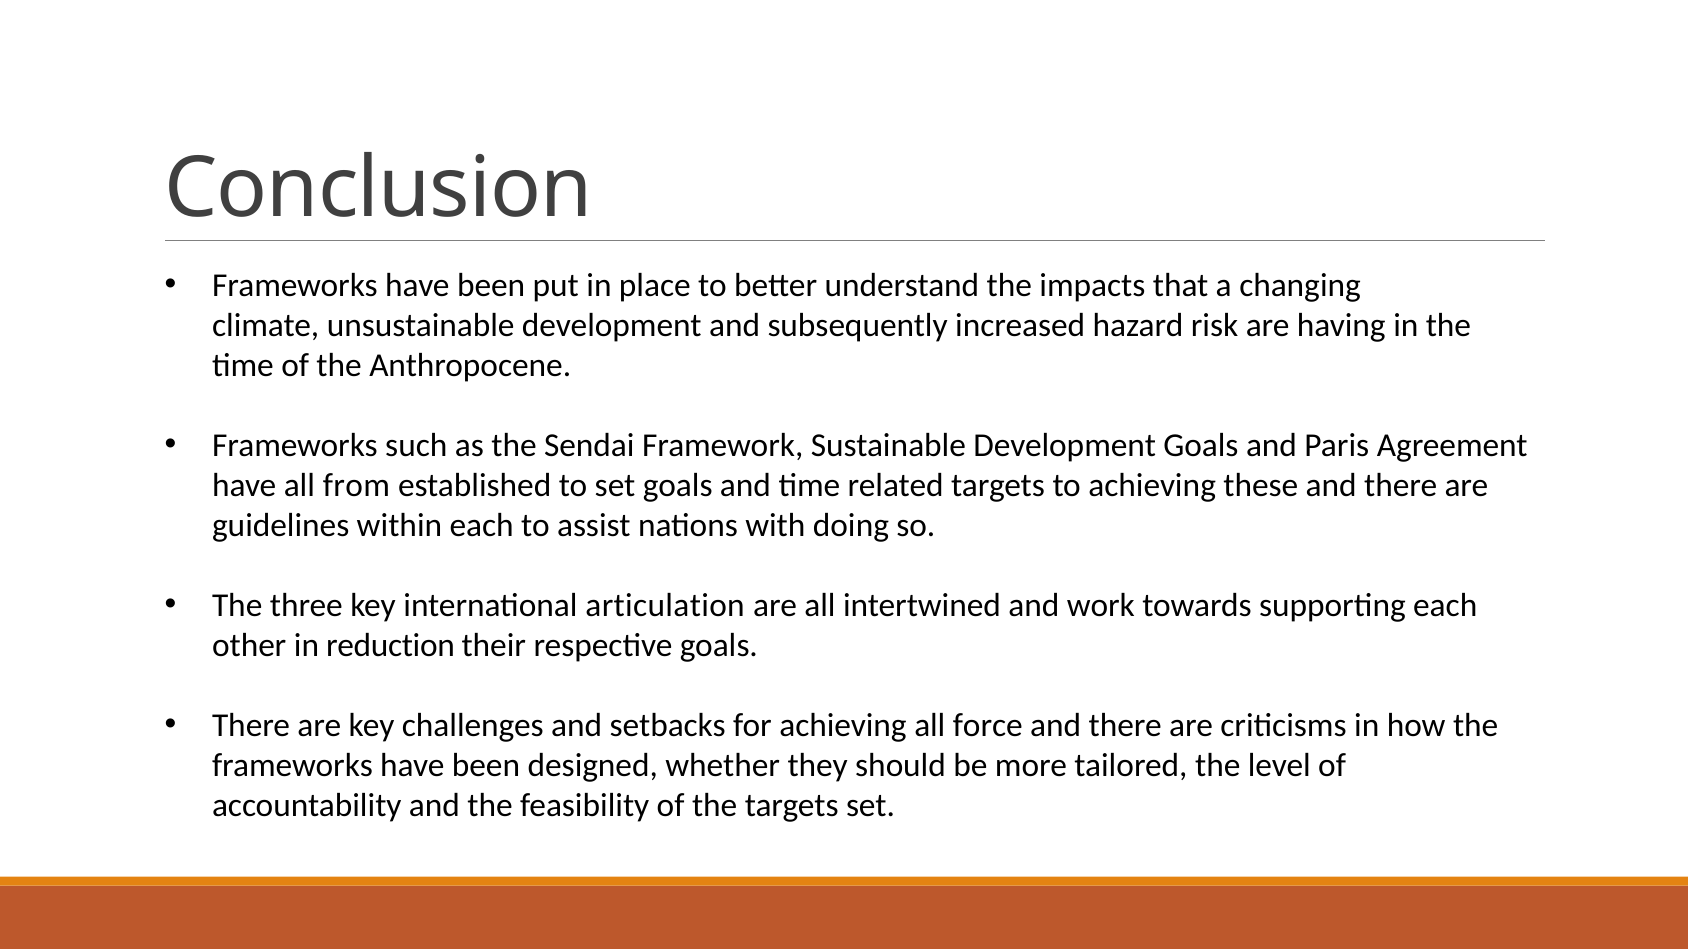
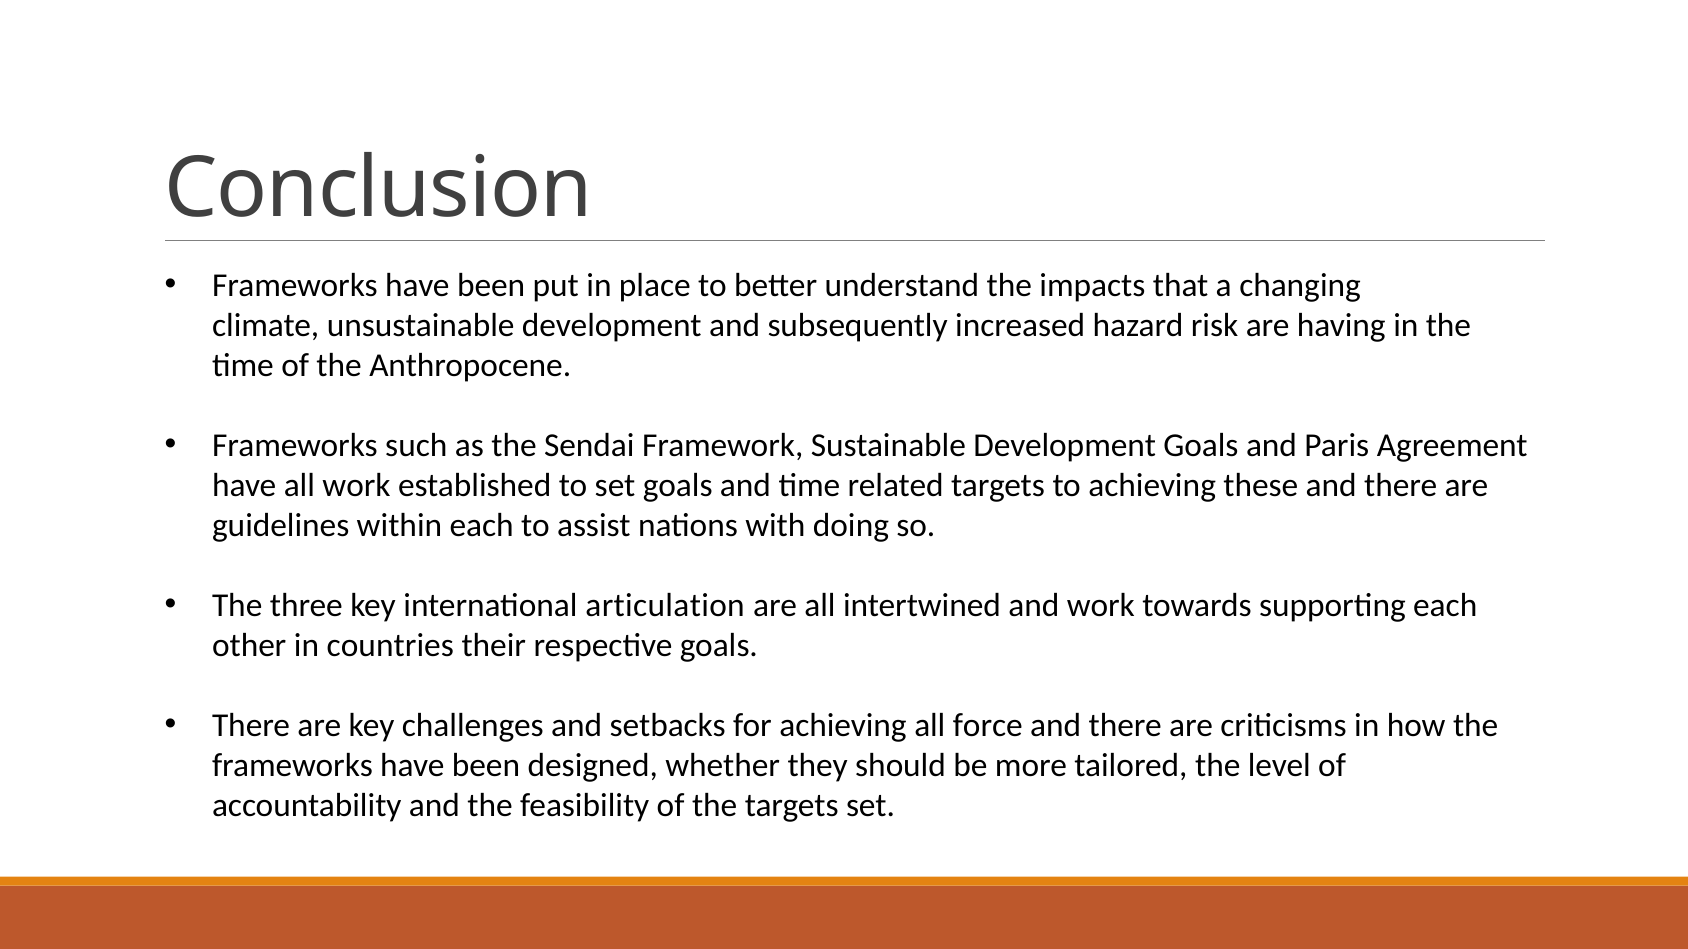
all from: from -> work (357, 486)
reduction: reduction -> countries (390, 646)
